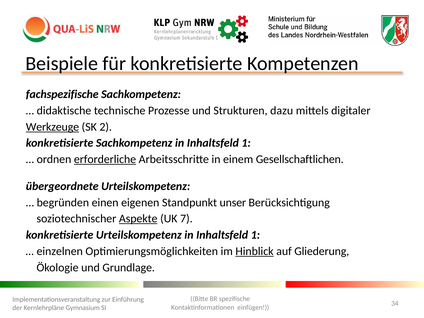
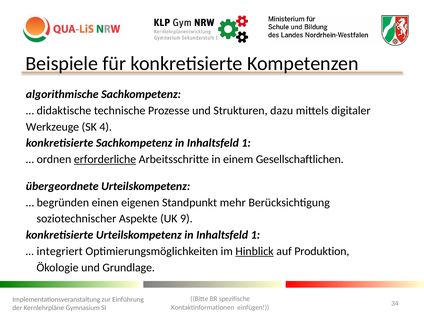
fachspezifische: fachspezifische -> algorithmische (62, 94)
Werkzeuge underline: present -> none (52, 127)
2: 2 -> 4 (106, 127)
unser: unser -> mehr (233, 202)
Aspekte underline: present -> none (138, 219)
7: 7 -> 9 (186, 219)
einzelnen: einzelnen -> integriert (60, 251)
Gliederung: Gliederung -> Produktion (322, 251)
